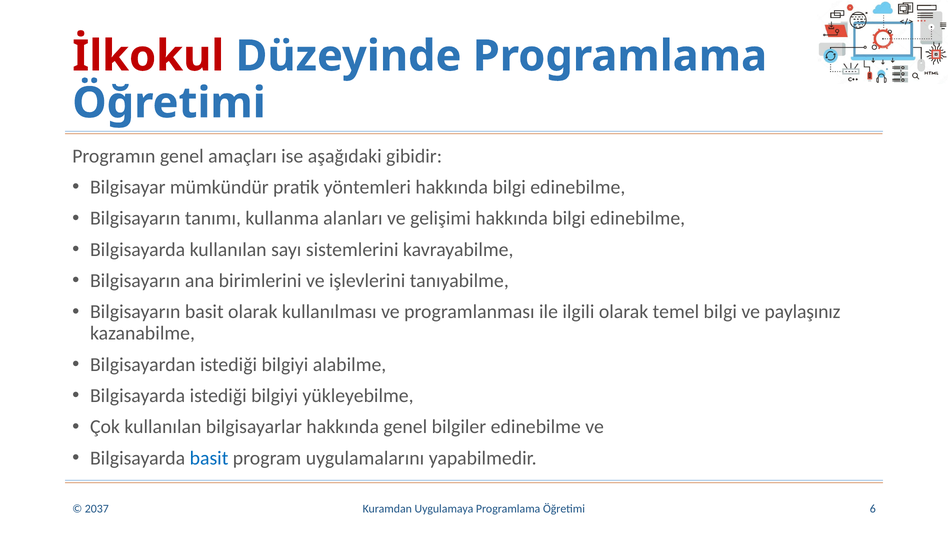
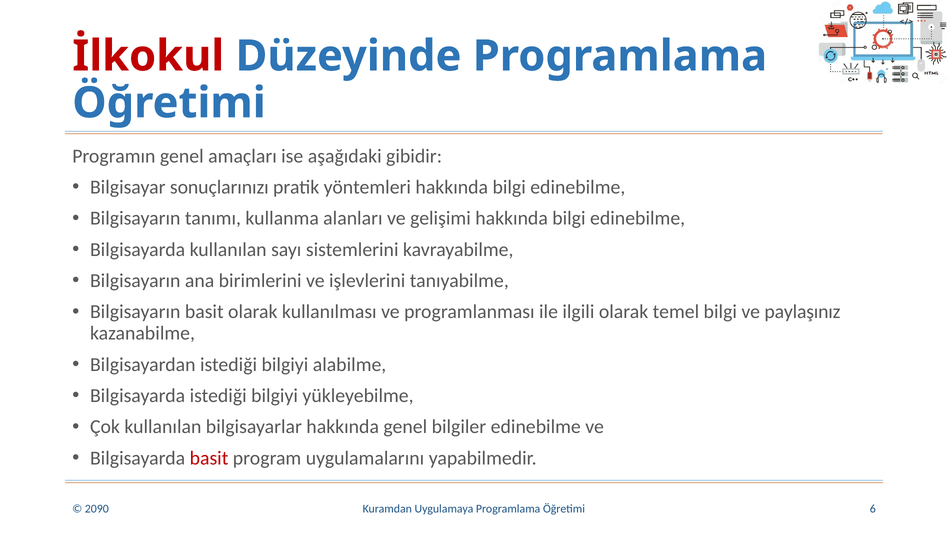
mümkündür: mümkündür -> sonuçlarınızı (219, 187)
basit colour: blue -> red (209, 458)
2037: 2037 -> 2090 (97, 509)
